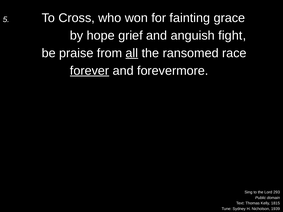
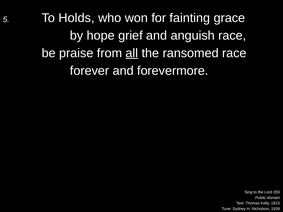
Cross: Cross -> Holds (77, 18)
anguish fight: fight -> race (232, 36)
forever underline: present -> none (90, 71)
